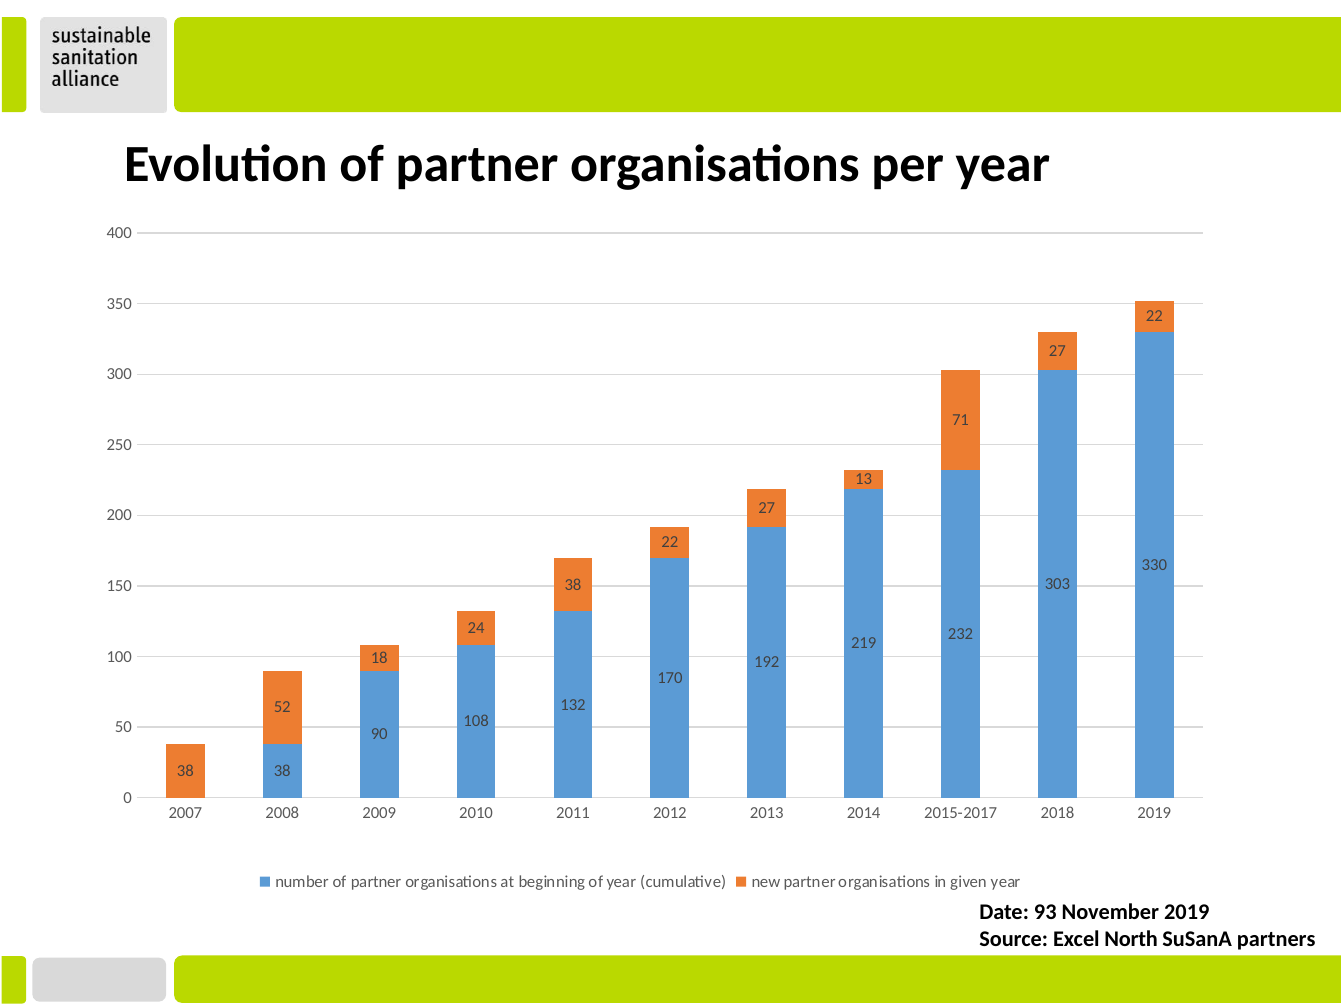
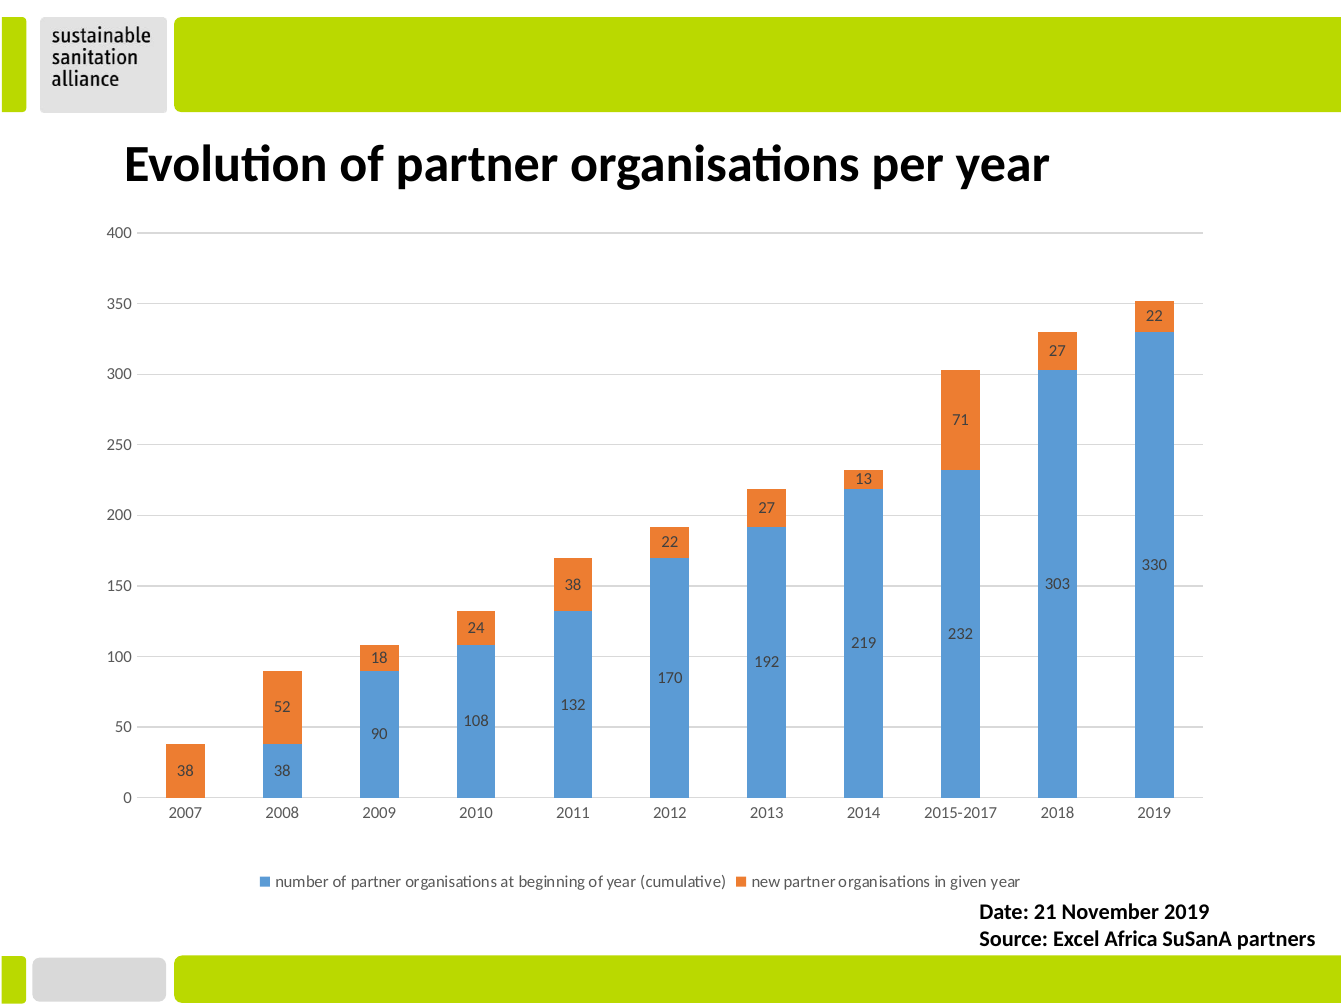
93: 93 -> 21 (1045, 912)
North: North -> Africa (1131, 939)
